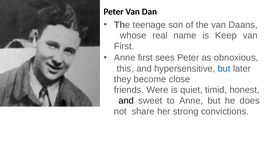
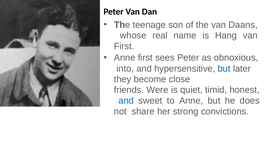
Keep: Keep -> Hang (226, 35)
this: this -> into (125, 69)
and colour: black -> blue (126, 101)
